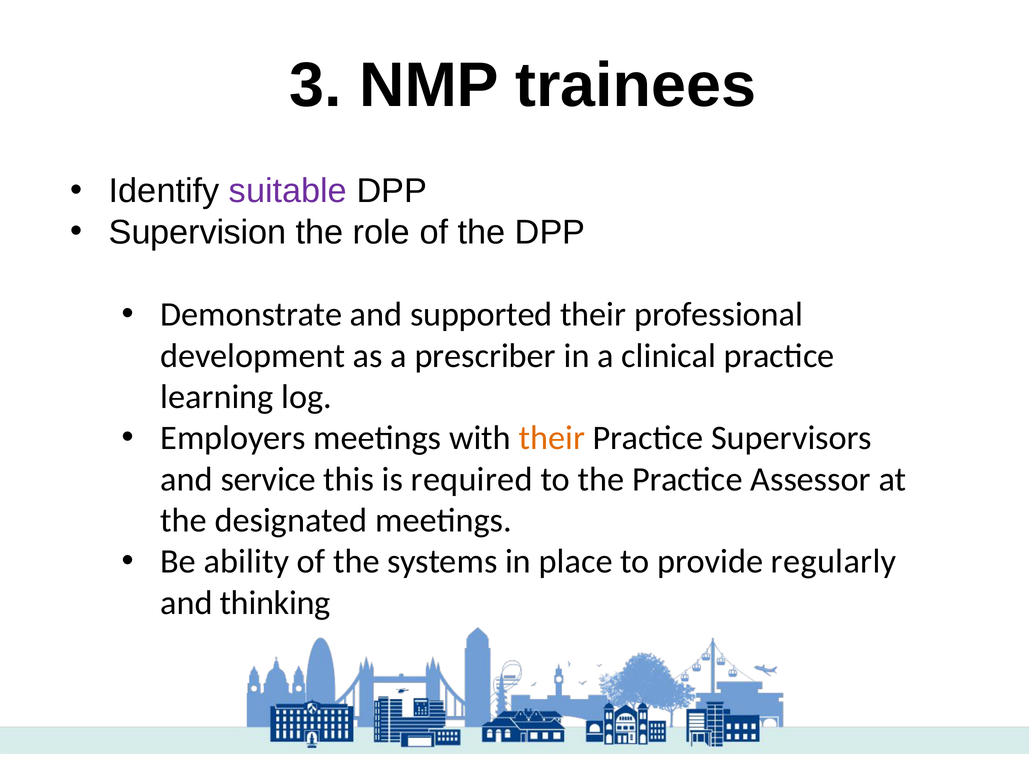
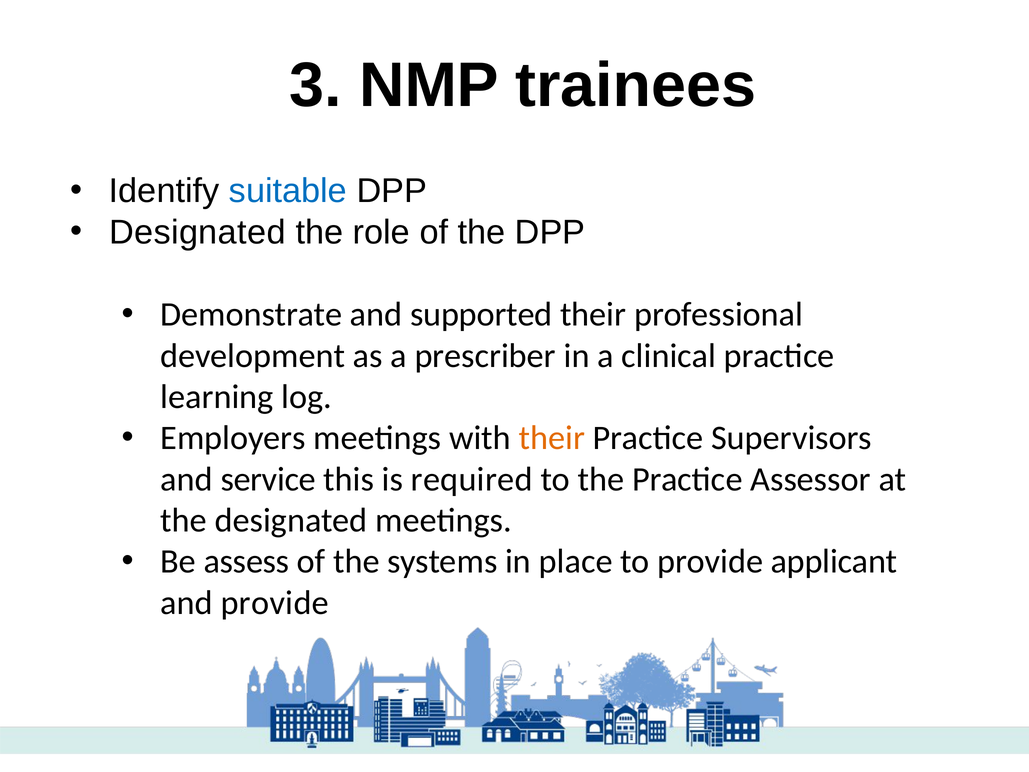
suitable colour: purple -> blue (288, 191)
Supervision: Supervision -> Designated (197, 232)
ability: ability -> assess (247, 561)
regularly: regularly -> applicant (834, 561)
and thinking: thinking -> provide (275, 603)
